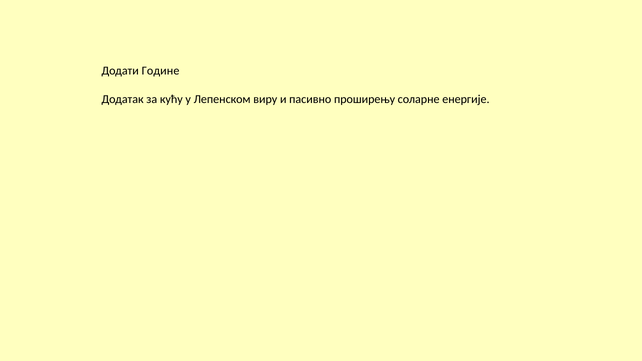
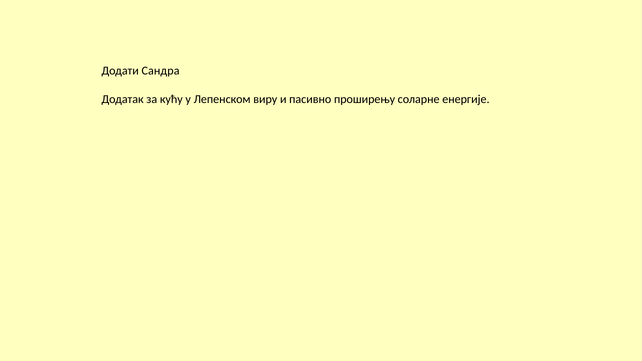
Године: Године -> Сандра (161, 71)
